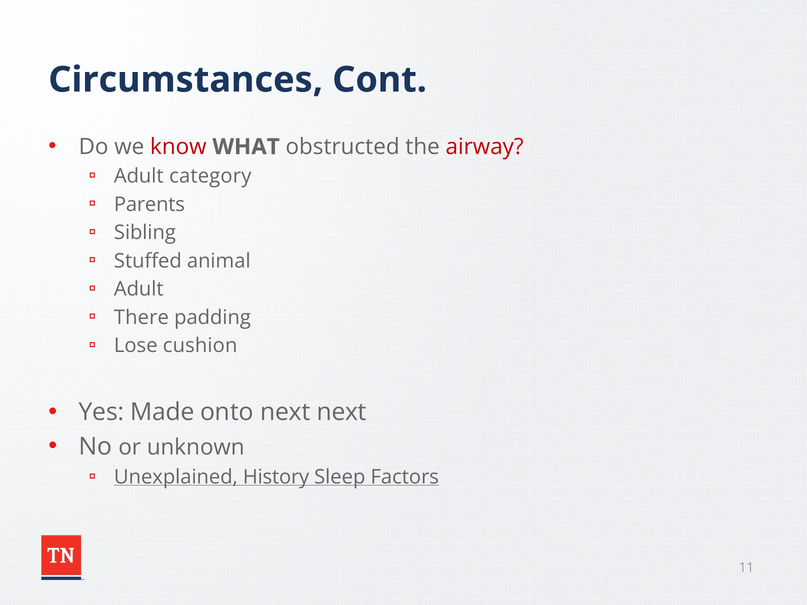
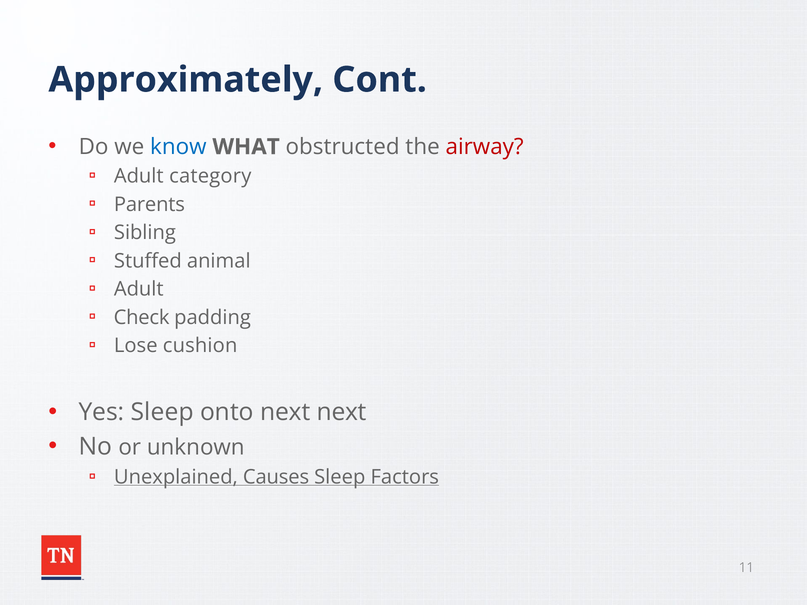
Circumstances: Circumstances -> Approximately (186, 80)
know colour: red -> blue (178, 147)
There: There -> Check (142, 318)
Yes Made: Made -> Sleep (162, 412)
History: History -> Causes (276, 477)
